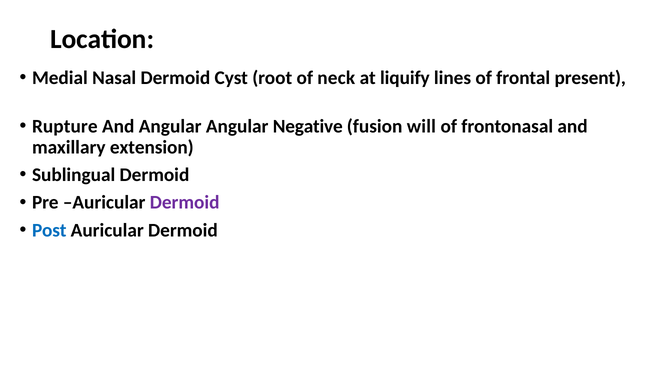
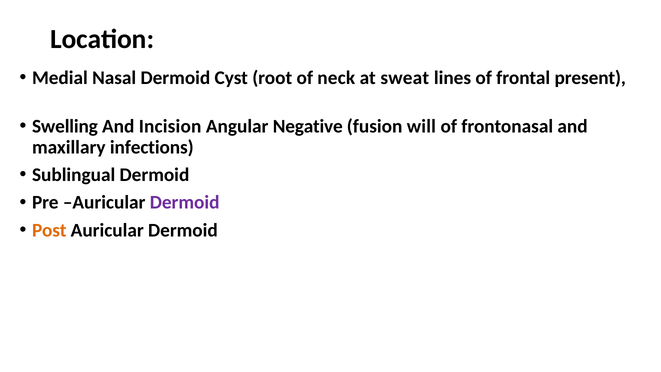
liquify: liquify -> sweat (405, 78)
Rupture: Rupture -> Swelling (65, 126)
And Angular: Angular -> Incision (170, 126)
extension: extension -> infections (152, 147)
Post colour: blue -> orange (49, 230)
